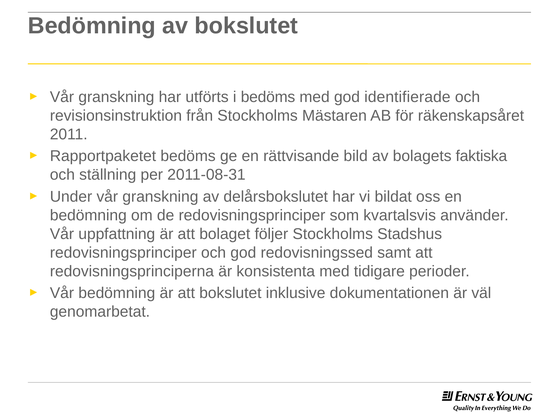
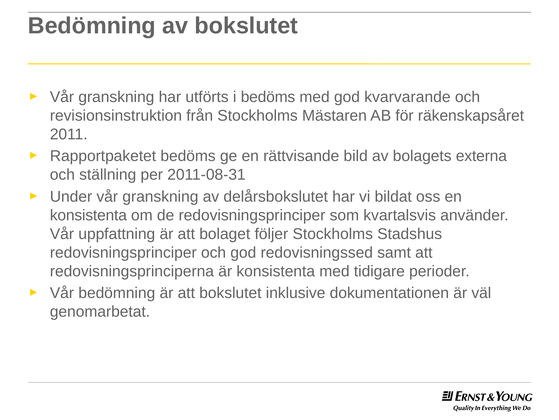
identifierade: identifierade -> kvarvarande (407, 97)
faktiska: faktiska -> externa (481, 156)
bedömning: bedömning -> konsistenta (88, 215)
